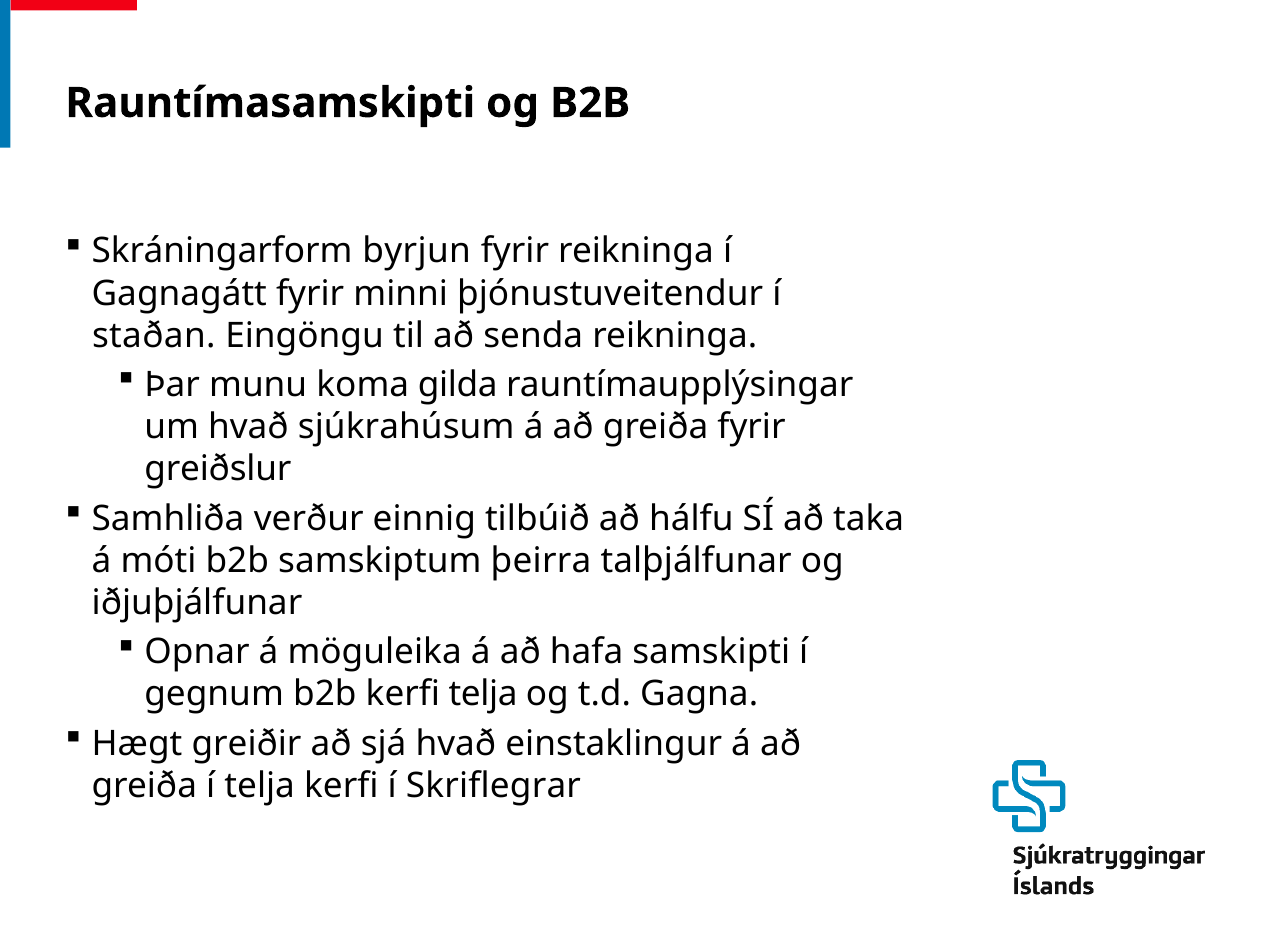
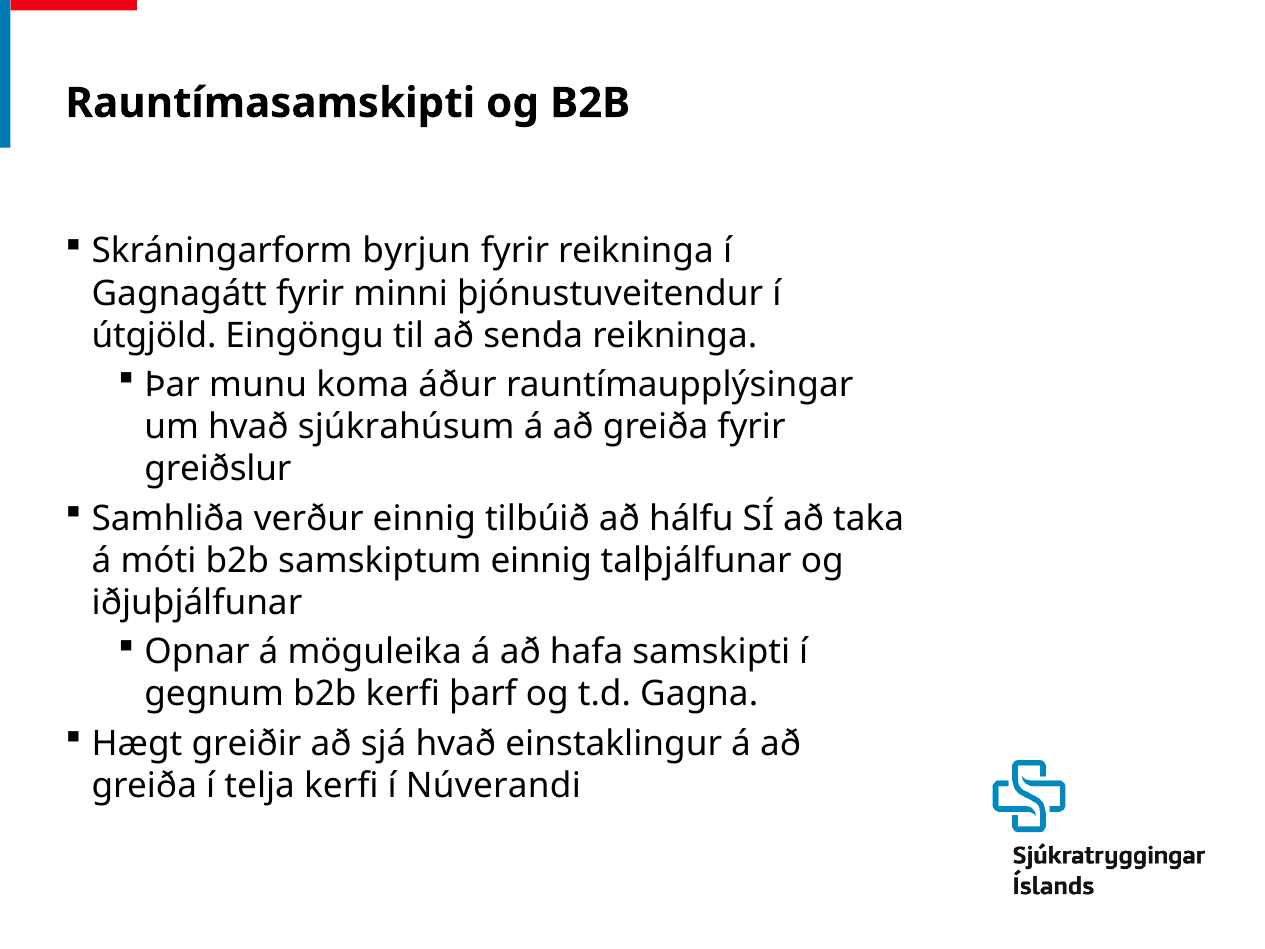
staðan: staðan -> útgjöld (154, 336)
gilda: gilda -> áður (457, 385)
samskiptum þeirra: þeirra -> einnig (541, 561)
kerfi telja: telja -> þarf (483, 694)
Skriflegrar: Skriflegrar -> Núverandi (493, 786)
